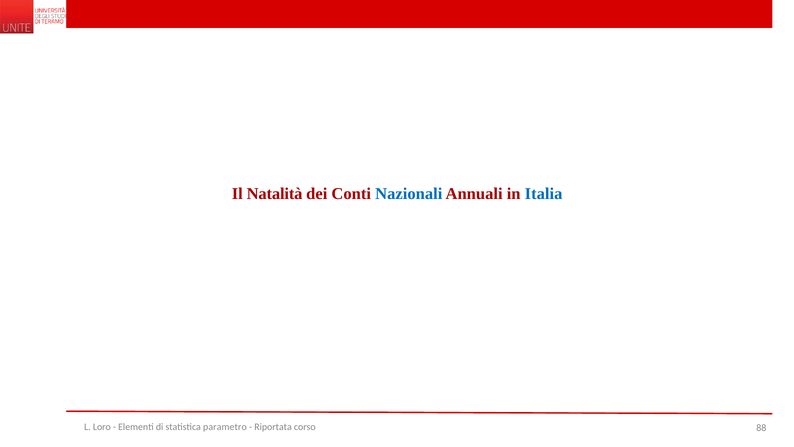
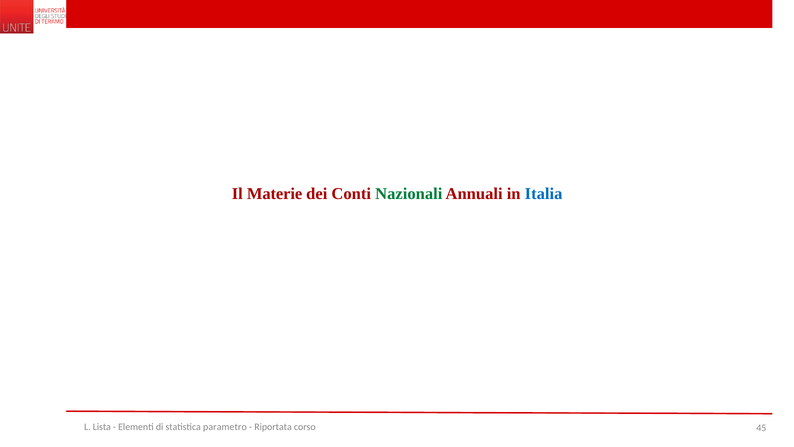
Natalità: Natalità -> Materie (275, 193)
Nazionali colour: blue -> green (409, 193)
Loro: Loro -> Lista (102, 426)
88: 88 -> 45 (761, 428)
